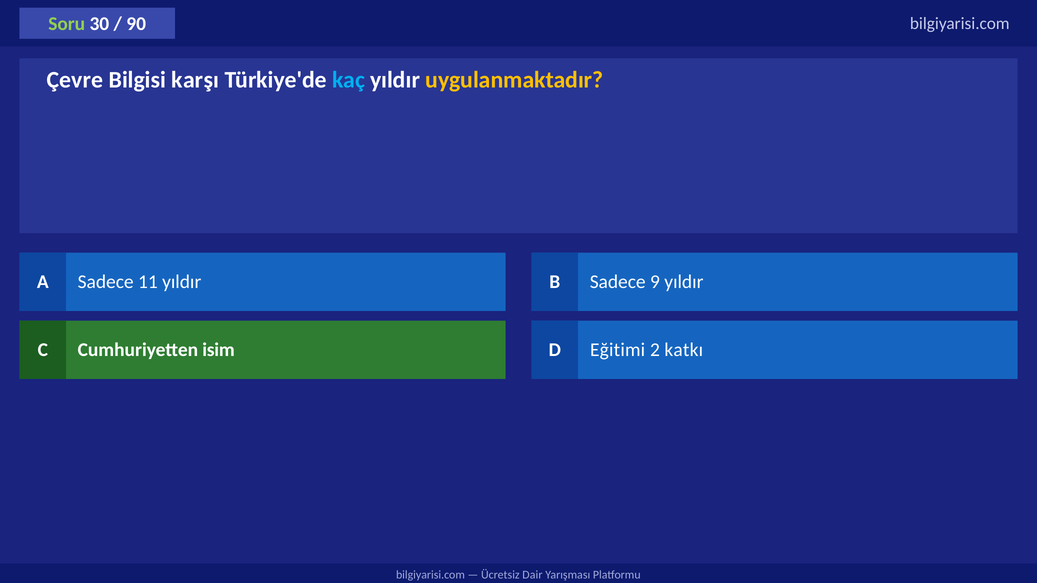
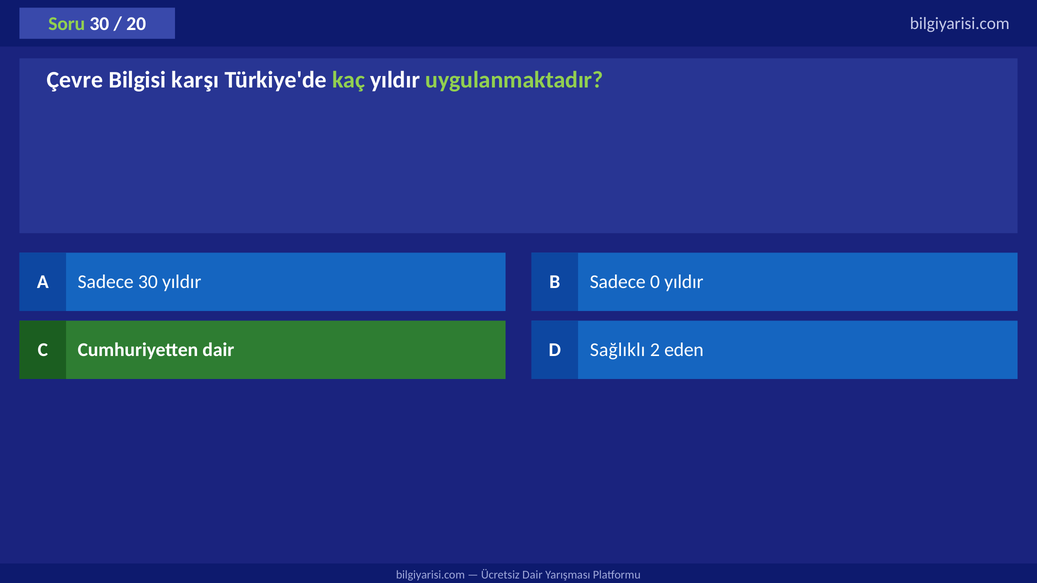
90: 90 -> 20 (136, 24)
kaç colour: light blue -> light green (349, 80)
uygulanmaktadır colour: yellow -> light green (514, 80)
Sadece 11: 11 -> 30 (148, 282)
9: 9 -> 0 (655, 282)
Cumhuriyetten isim: isim -> dair (218, 350)
Eğitimi: Eğitimi -> Sağlıklı (618, 350)
katkı: katkı -> eden (684, 350)
